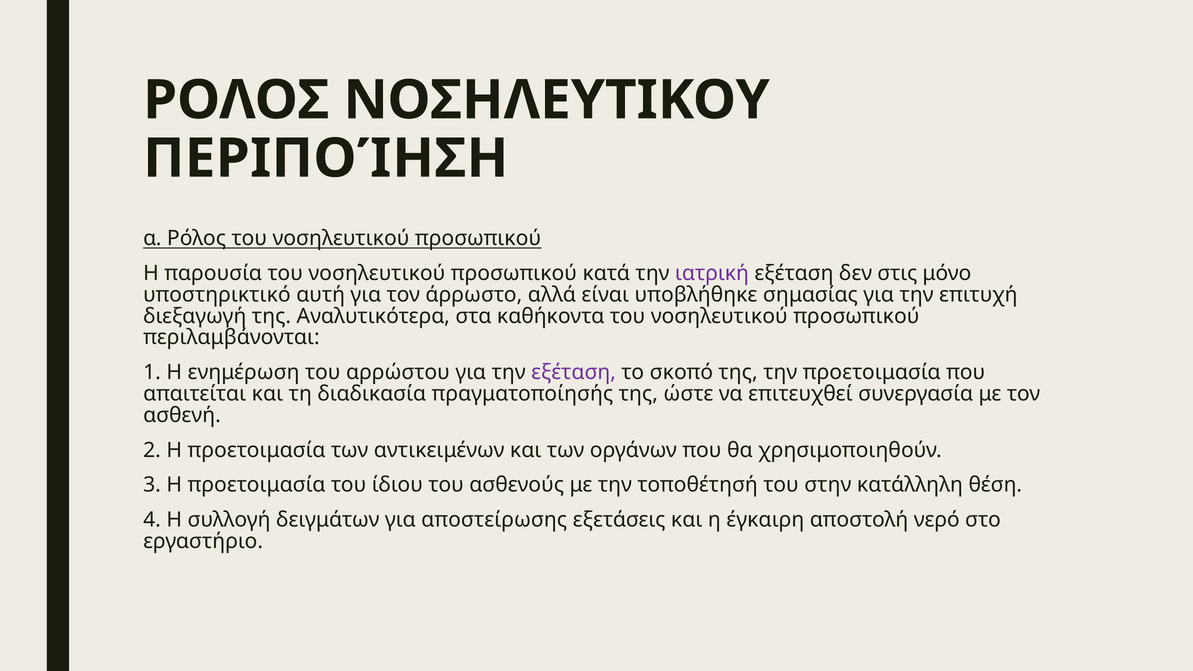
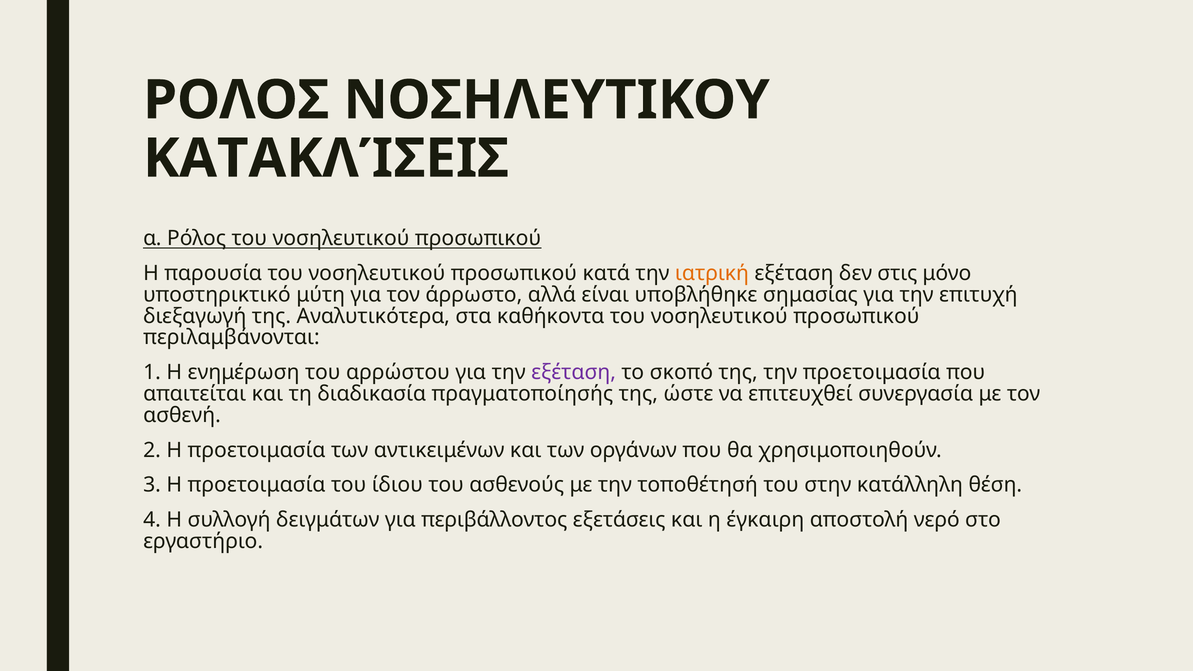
ΠΕΡΙΠΟΊΗΣΗ: ΠΕΡΙΠΟΊΗΣΗ -> ΚΑΤΑΚΛΊΣΕΙΣ (326, 159)
ιατρική colour: purple -> orange (712, 273)
αυτή: αυτή -> μύτη (321, 295)
αποστείρωσης: αποστείρωσης -> περιβάλλοντος (494, 520)
